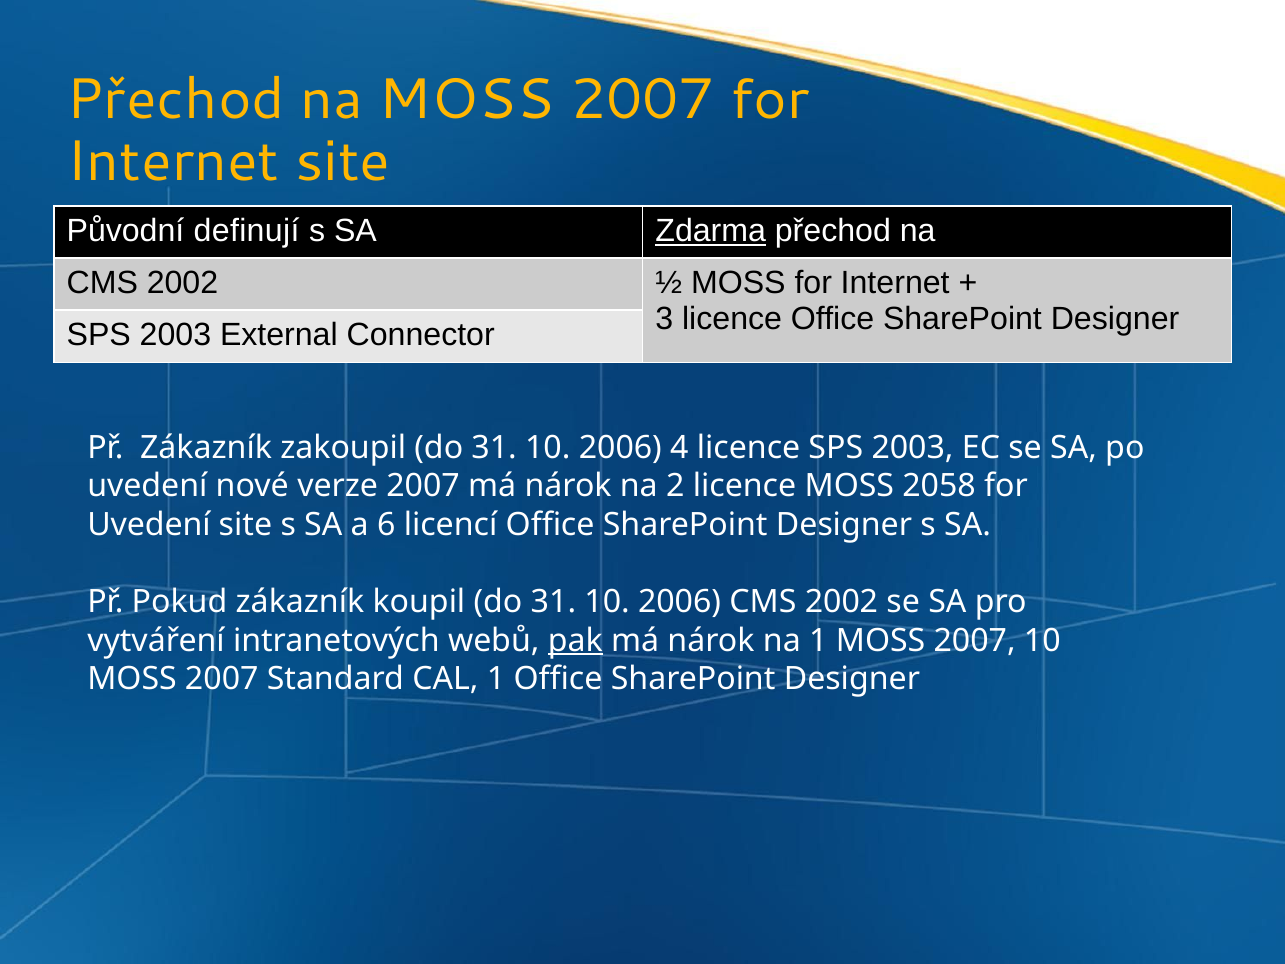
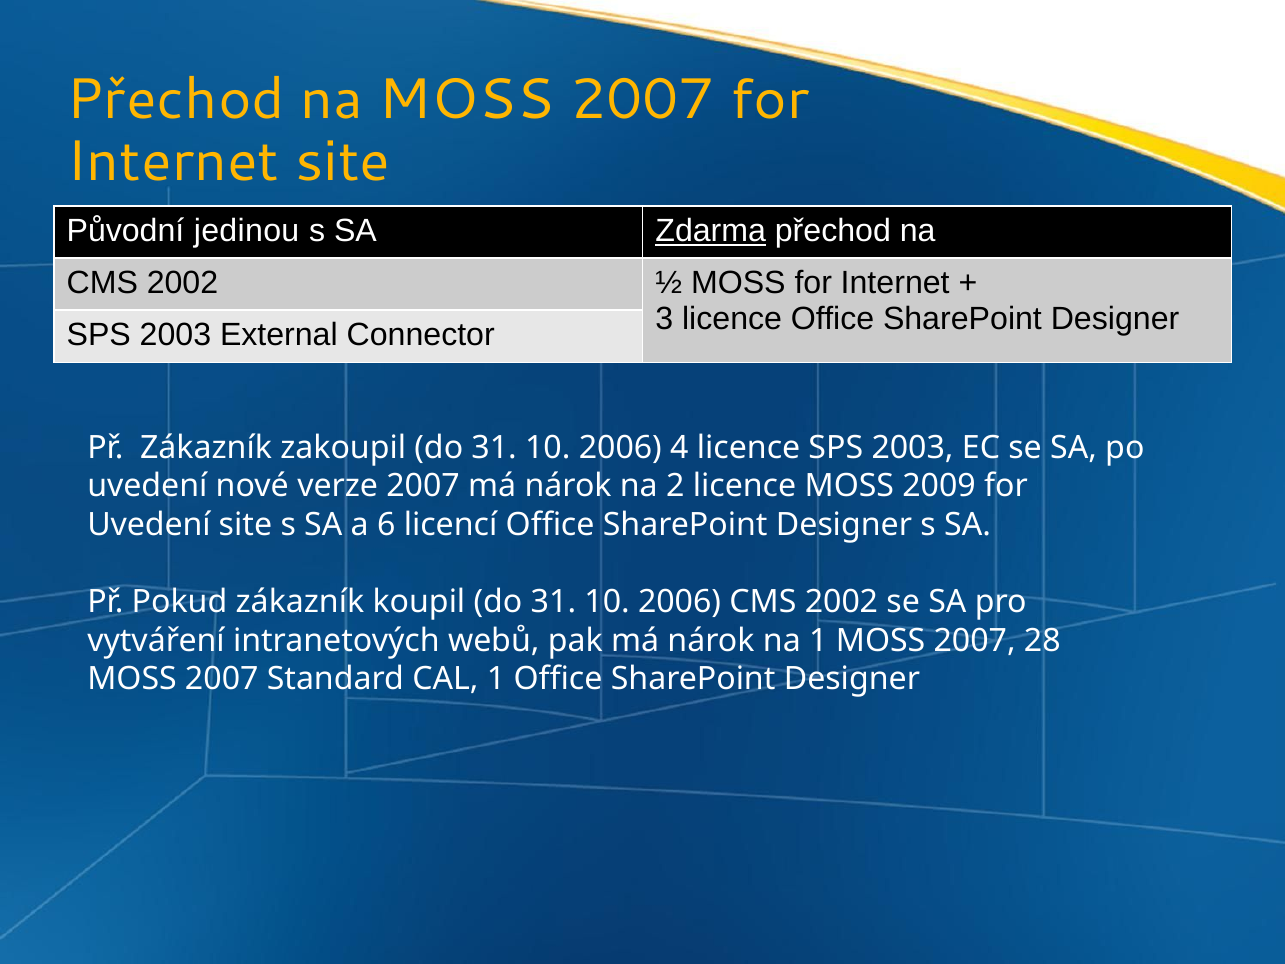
definují: definují -> jedinou (247, 231)
2058: 2058 -> 2009 (939, 486)
pak underline: present -> none (575, 640)
2007 10: 10 -> 28 (1042, 640)
